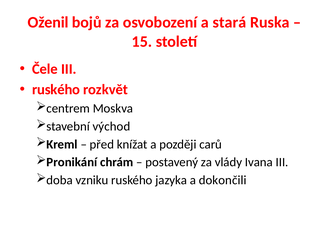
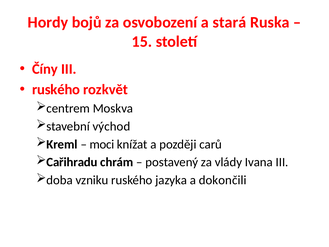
Oženil: Oženil -> Hordy (48, 22)
Čele: Čele -> Číny (45, 69)
před: před -> moci (102, 144)
Pronikání: Pronikání -> Cařihradu (72, 162)
